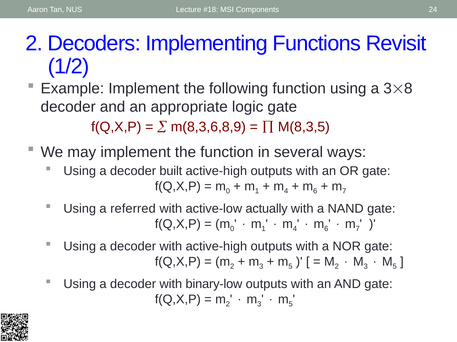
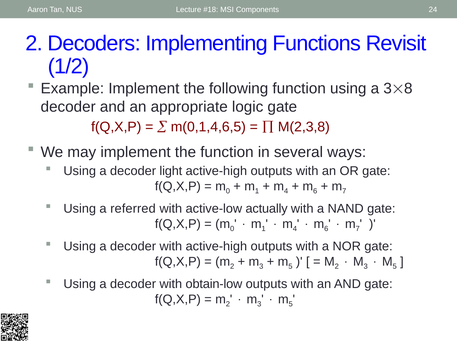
m(8,3,6,8,9: m(8,3,6,8,9 -> m(0,1,4,6,5 (208, 127)
M(8,3,5: M(8,3,5 -> M(2,3,8 (304, 127)
built: built -> light (171, 171)
binary-low: binary-low -> obtain-low (214, 285)
